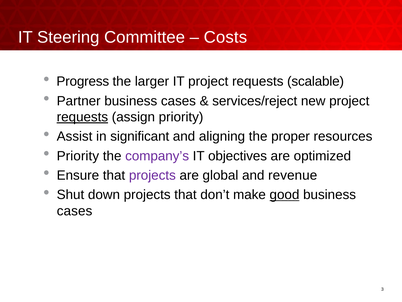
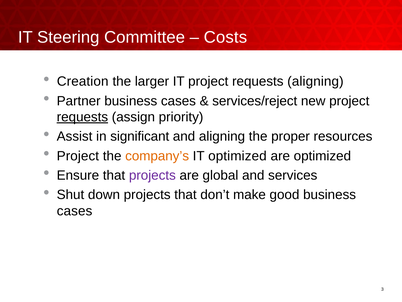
Progress: Progress -> Creation (83, 81)
requests scalable: scalable -> aligning (315, 81)
Priority: Priority -> Project (78, 156)
company’s colour: purple -> orange (157, 156)
IT objectives: objectives -> optimized (237, 156)
revenue: revenue -> services (293, 175)
good underline: present -> none (284, 195)
